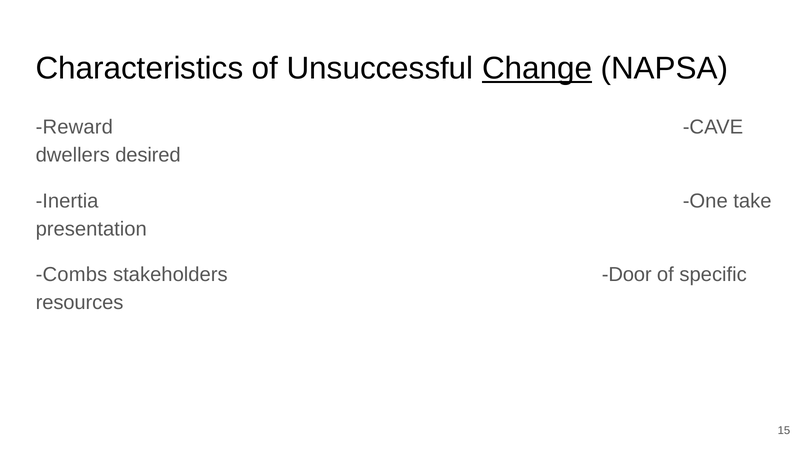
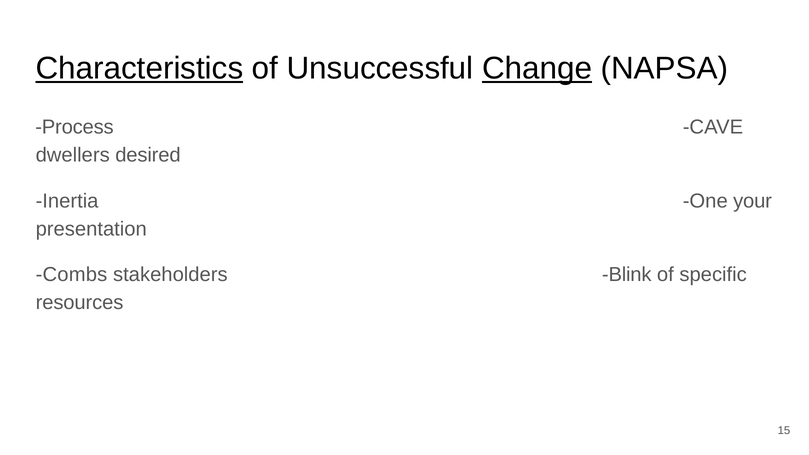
Characteristics underline: none -> present (139, 69)
Reward: Reward -> Process (74, 127)
take: take -> your (753, 201)
Door: Door -> Blink (627, 275)
